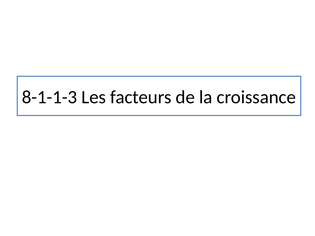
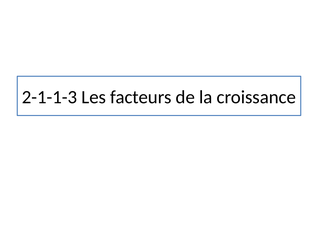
8-1-1-3: 8-1-1-3 -> 2-1-1-3 (49, 97)
